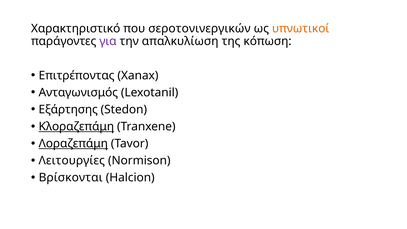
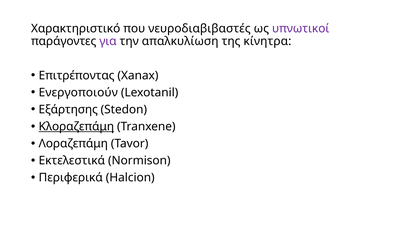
σεροτονινεργικών: σεροτονινεργικών -> νευροδιαβιβαστές (199, 29)
υπνωτικοί colour: orange -> purple (301, 29)
κόπωση: κόπωση -> κίνητρα (267, 41)
Ανταγωνισμός: Ανταγωνισμός -> Ενεργοποιούν (78, 92)
Λοραζεπάμη underline: present -> none (73, 144)
Λειτουργίες: Λειτουργίες -> Εκτελεστικά (72, 161)
Βρίσκονται: Βρίσκονται -> Περιφερικά (71, 178)
